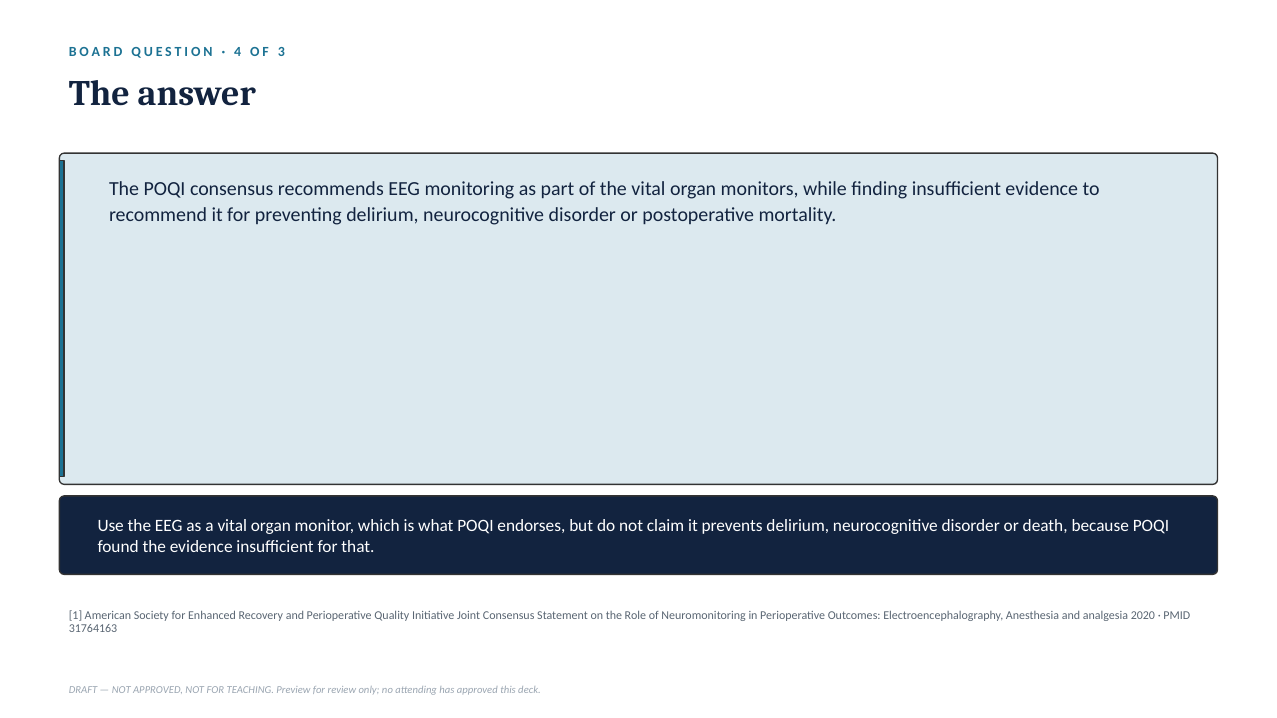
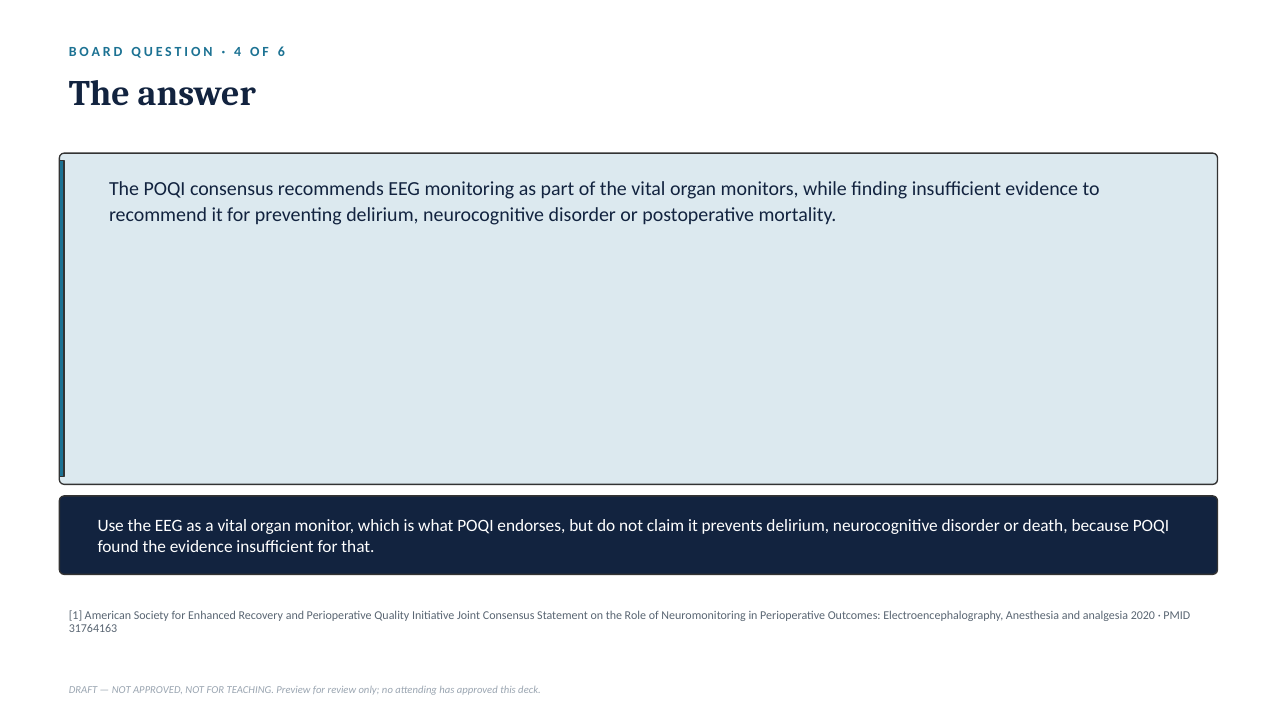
3: 3 -> 6 (281, 52)
